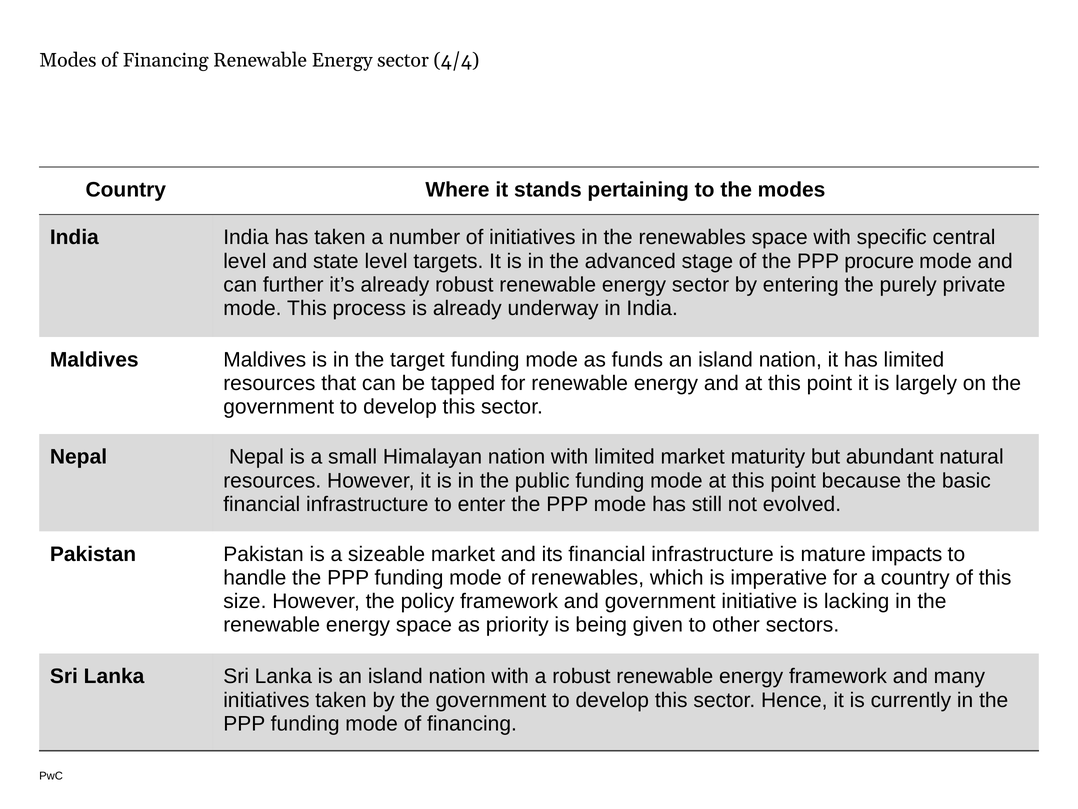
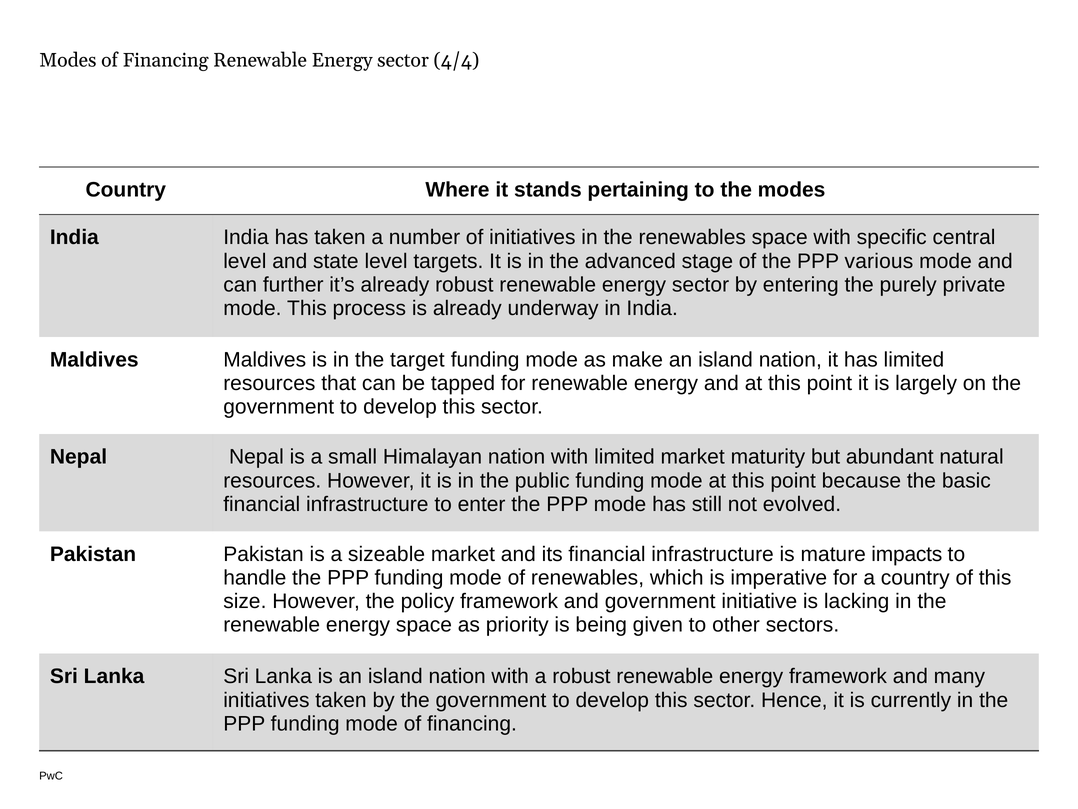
procure: procure -> various (879, 261)
funds: funds -> make (637, 360)
